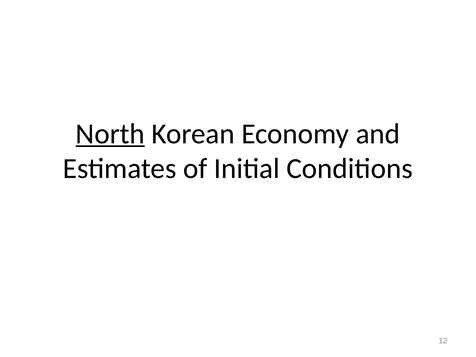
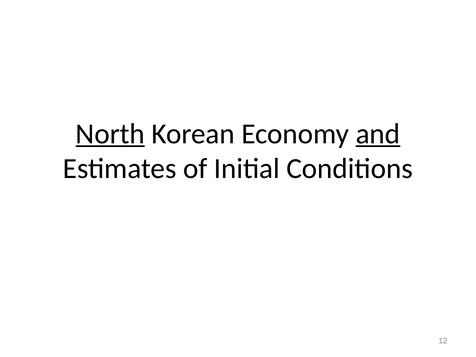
and underline: none -> present (378, 134)
